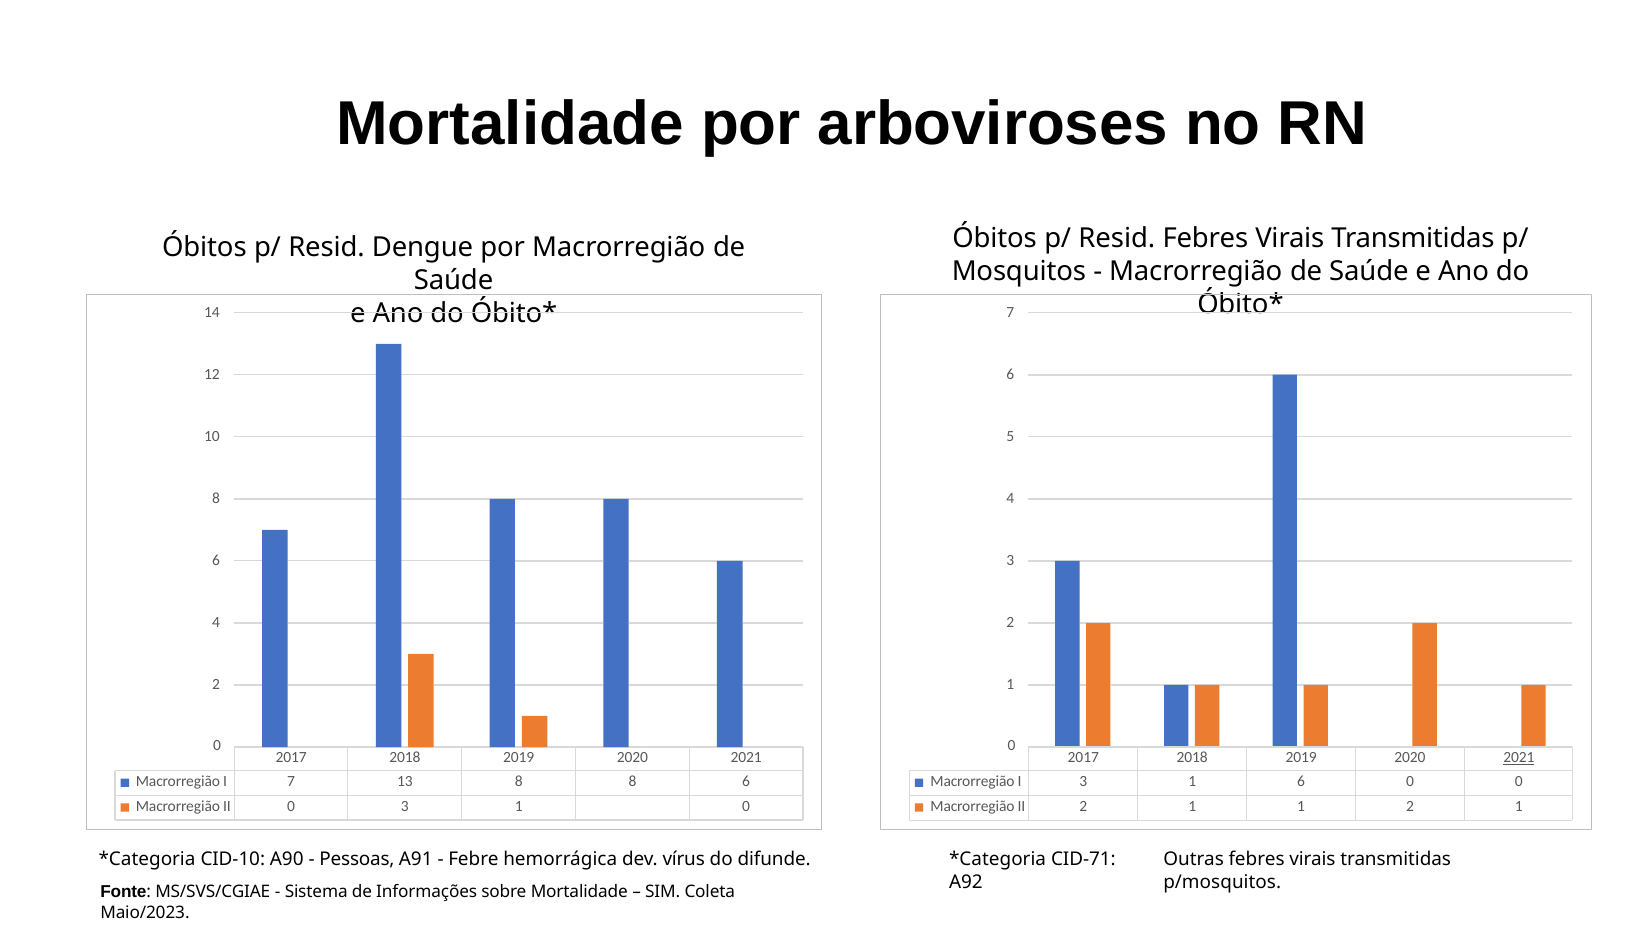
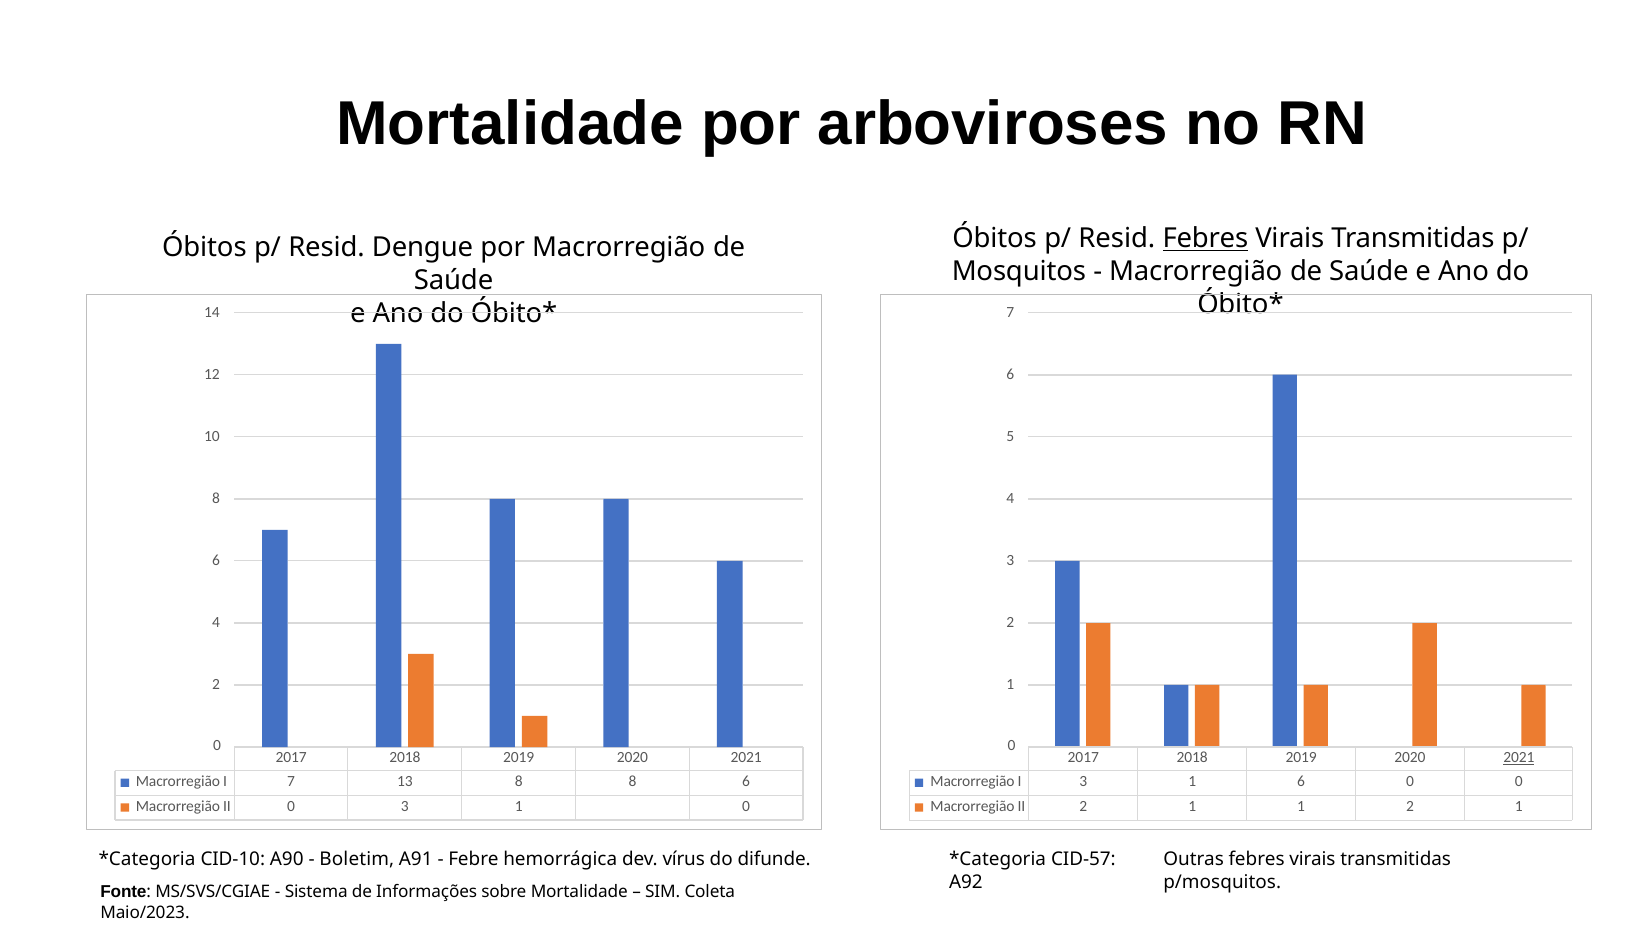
Febres underline: none -> present (1205, 239)
Pessoas: Pessoas -> Boletim (357, 860)
CID-71: CID-71 -> CID-57 (1083, 860)
